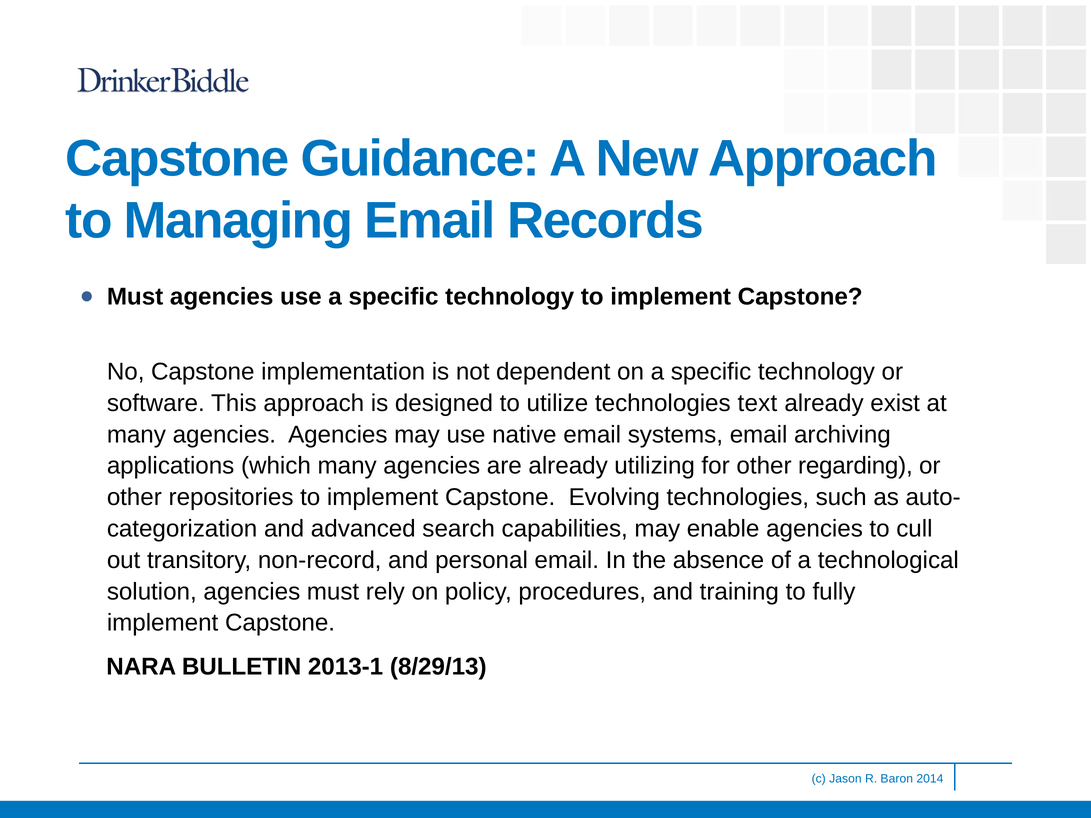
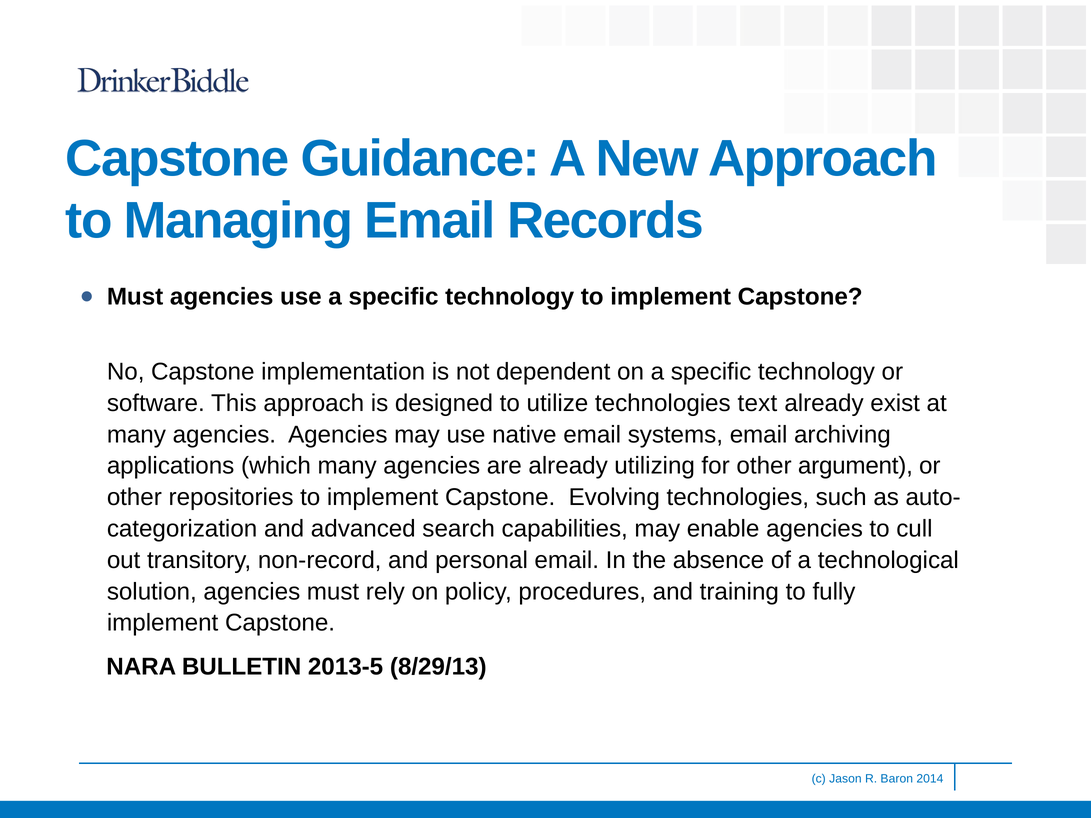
regarding: regarding -> argument (855, 466)
2013-1: 2013-1 -> 2013-5 (346, 667)
